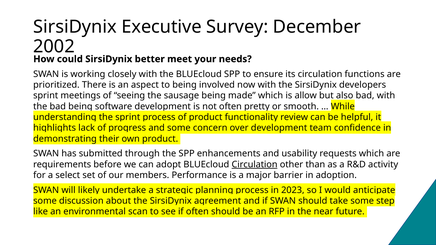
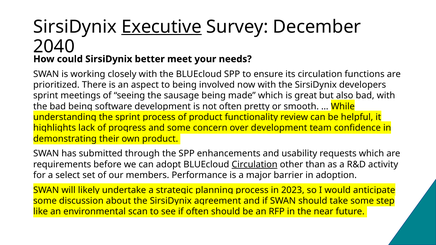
Executive underline: none -> present (162, 27)
2002: 2002 -> 2040 (54, 46)
allow: allow -> great (306, 96)
